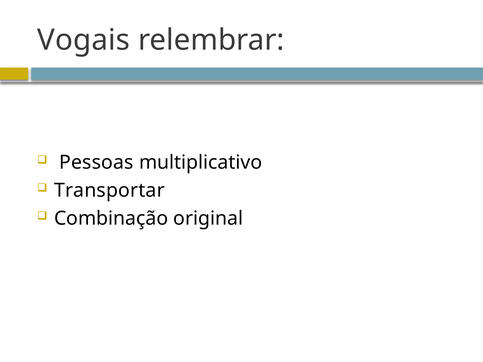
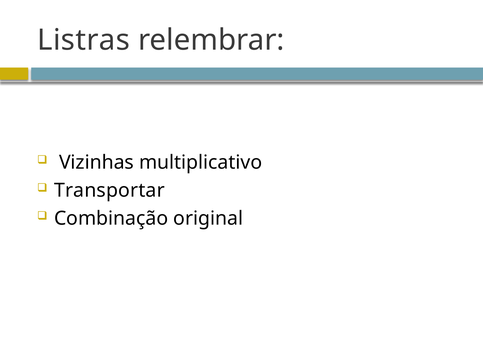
Vogais: Vogais -> Listras (84, 40)
Pessoas: Pessoas -> Vizinhas (96, 163)
